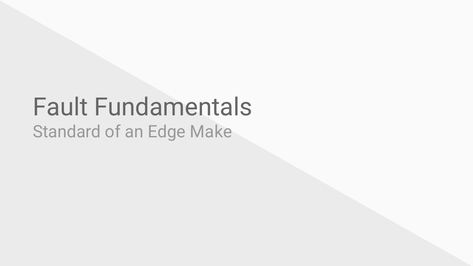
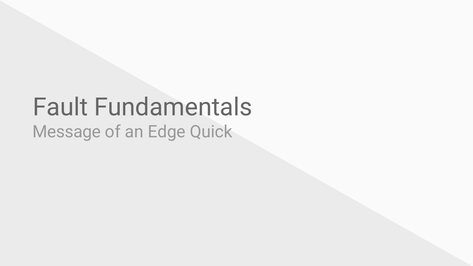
Standard: Standard -> Message (67, 132)
Make: Make -> Quick (211, 132)
